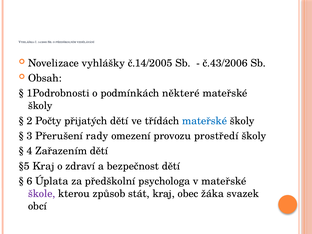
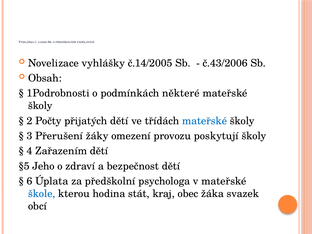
rady: rady -> žáky (97, 136)
prostředí: prostředí -> poskytují (216, 136)
§5 Kraj: Kraj -> Jeho (44, 166)
škole colour: purple -> blue (42, 194)
způsob: způsob -> hodina (109, 194)
